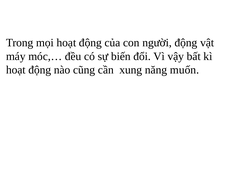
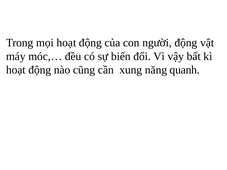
muốn: muốn -> quanh (185, 70)
